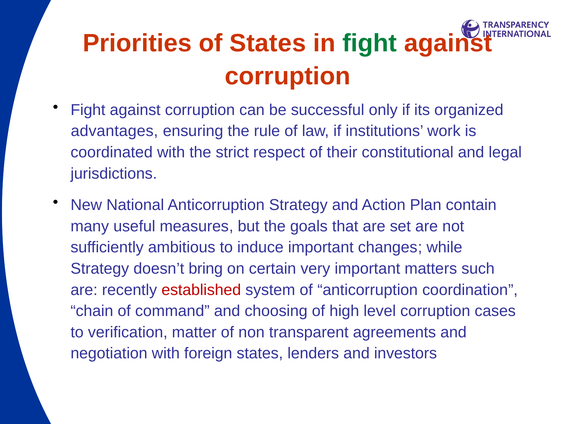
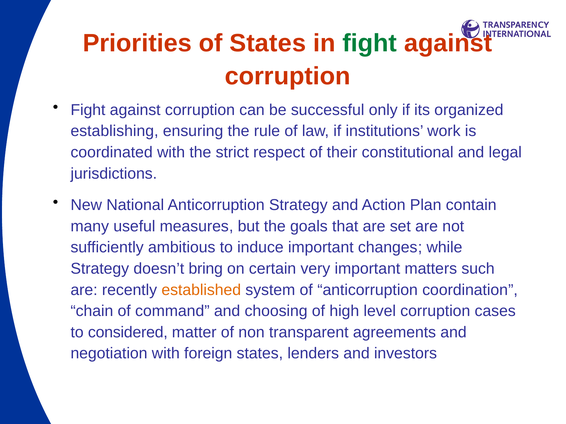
advantages: advantages -> establishing (114, 131)
established colour: red -> orange (201, 290)
verification: verification -> considered (128, 333)
